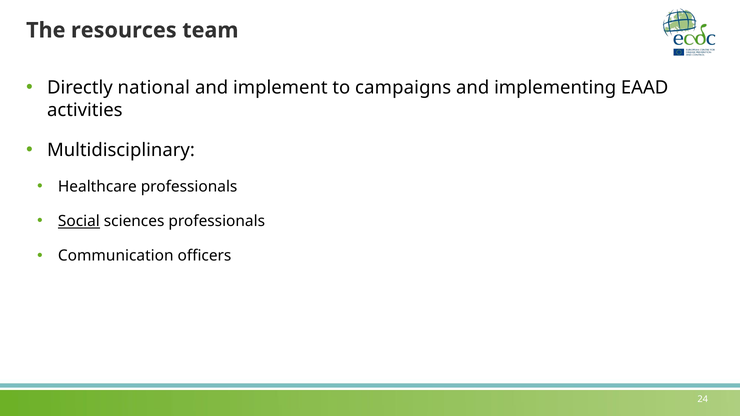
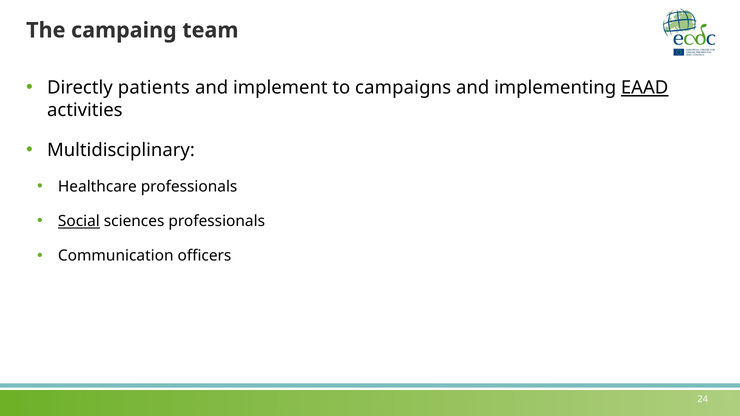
resources: resources -> campaing (124, 30)
national: national -> patients (154, 88)
EAAD underline: none -> present (645, 88)
